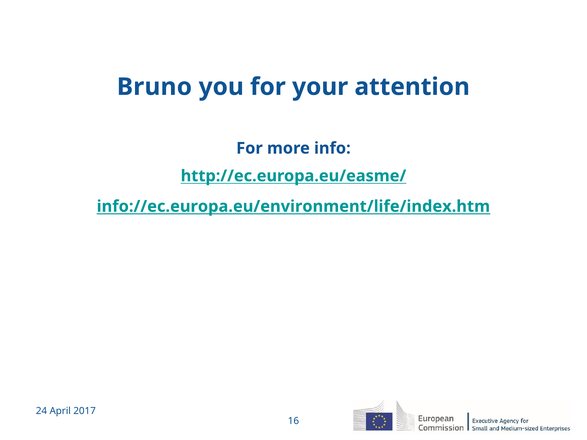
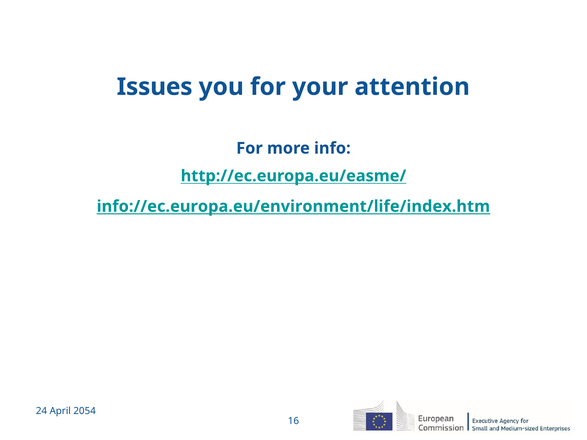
Bruno: Bruno -> Issues (155, 87)
2017: 2017 -> 2054 (85, 411)
